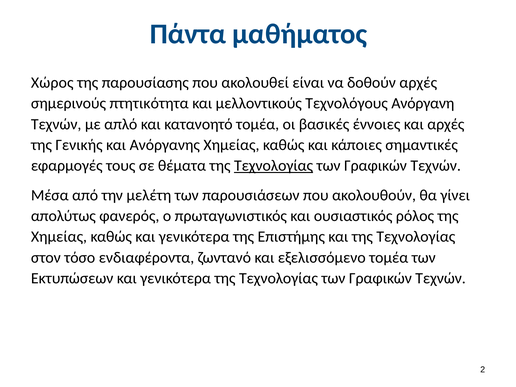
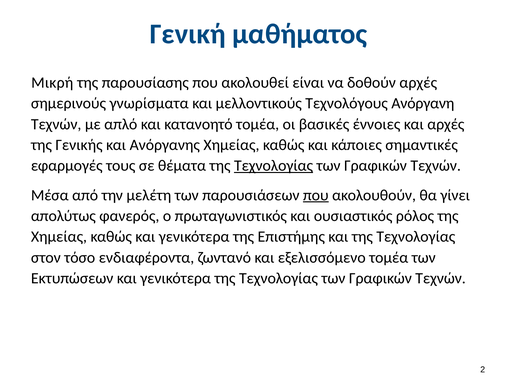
Πάντα: Πάντα -> Γενική (188, 34)
Χώρος: Χώρος -> Μικρή (52, 83)
πτητικότητα: πτητικότητα -> γνωρίσματα (149, 103)
που underline: none -> present (316, 195)
